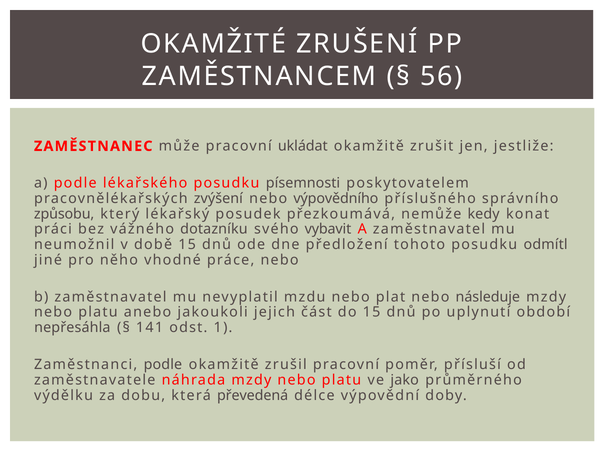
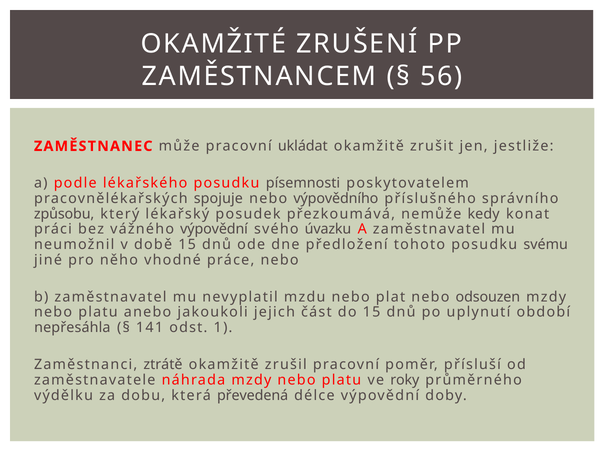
zvýšení: zvýšení -> spojuje (218, 199)
vážného dotazníku: dotazníku -> výpovědní (214, 230)
vybavit: vybavit -> úvazku (328, 230)
odmítl: odmítl -> svému (546, 245)
následuje: následuje -> odsouzen (488, 297)
Zaměstnanci podle: podle -> ztrátě (163, 365)
jako: jako -> roky (405, 381)
